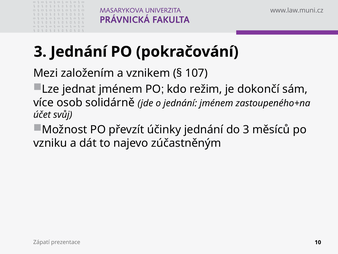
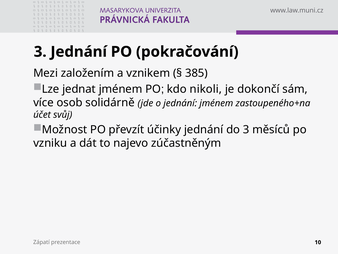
107: 107 -> 385 (196, 73)
režim: režim -> nikoli (206, 89)
